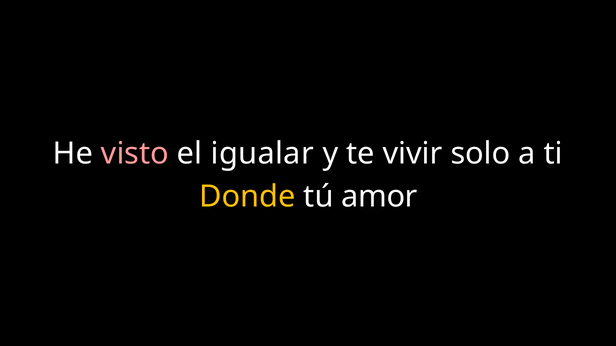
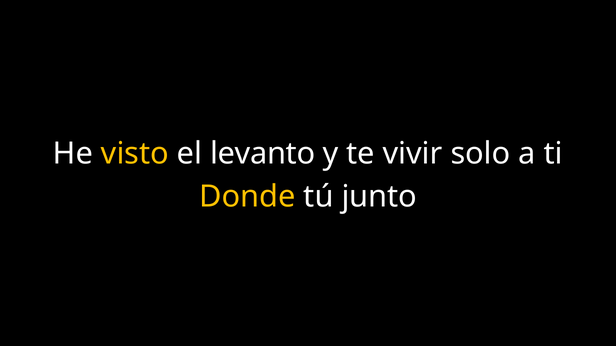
visto colour: pink -> yellow (135, 154)
igualar: igualar -> levanto (263, 154)
amor: amor -> junto (379, 197)
